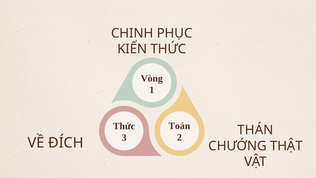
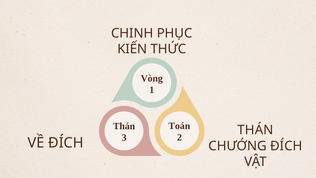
Thức: Thức -> Thán (124, 126)
CHƯỚNG THẬT: THẬT -> ĐÍCH (286, 146)
